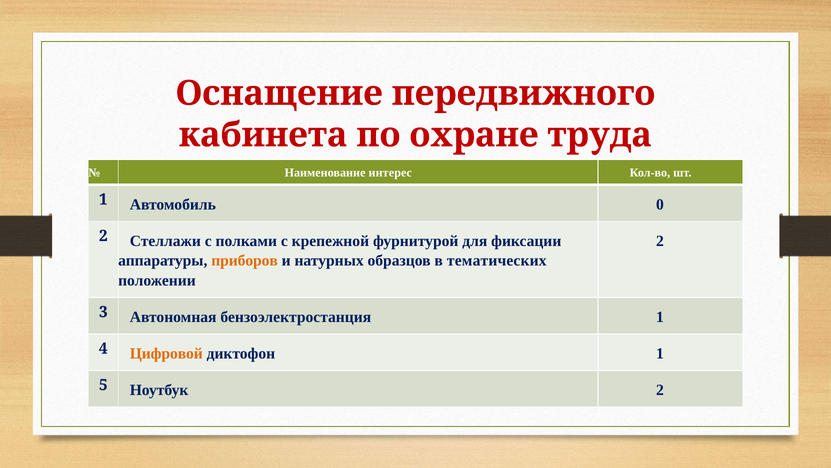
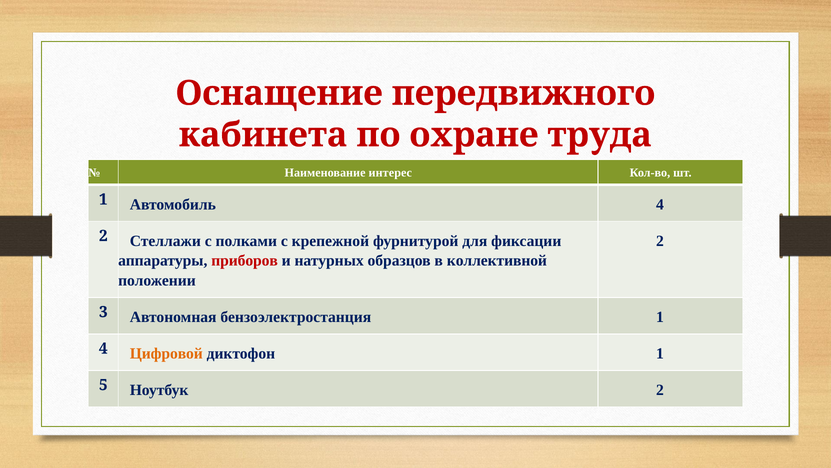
Автомобиль 0: 0 -> 4 (660, 204)
приборов colour: orange -> red (245, 260)
тематических: тематических -> коллективной (497, 260)
